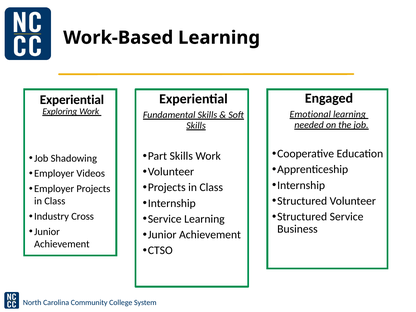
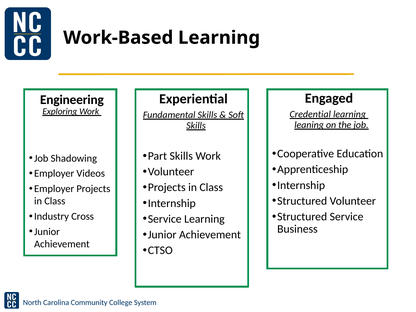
Experiential: Experiential -> Engineering (72, 100)
Emotional: Emotional -> Credential (310, 114)
needed: needed -> leaning (309, 125)
